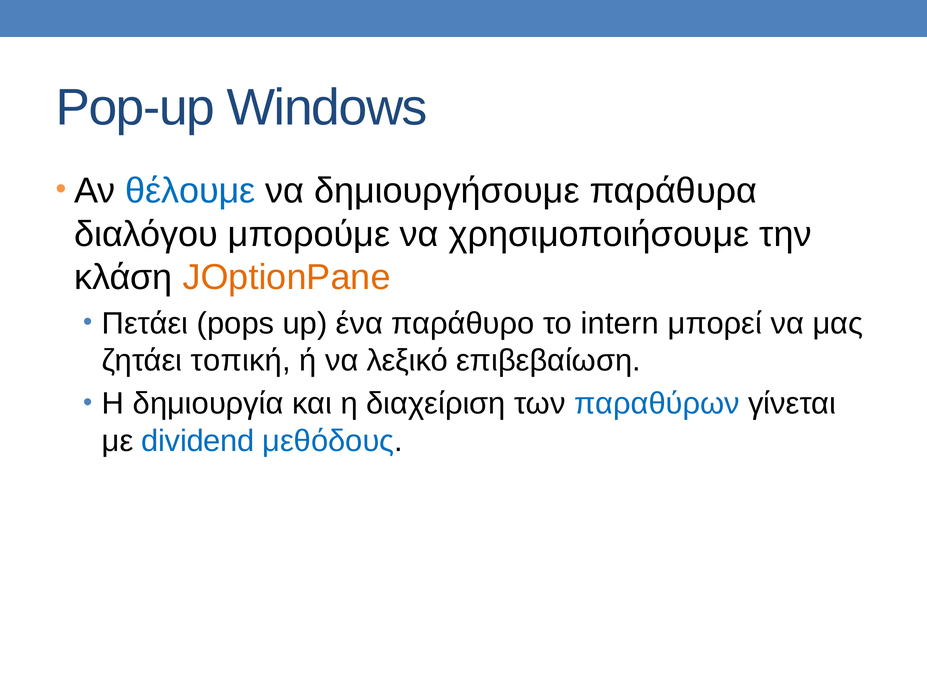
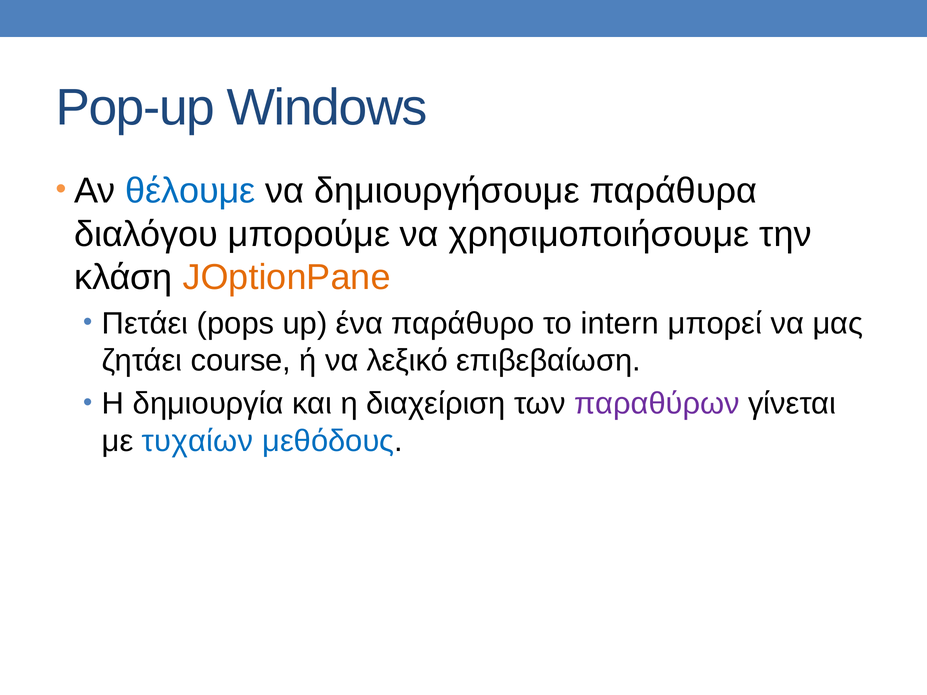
τοπική: τοπική -> course (241, 361)
παραθύρων colour: blue -> purple (657, 404)
dividend: dividend -> τυχαίων (198, 441)
